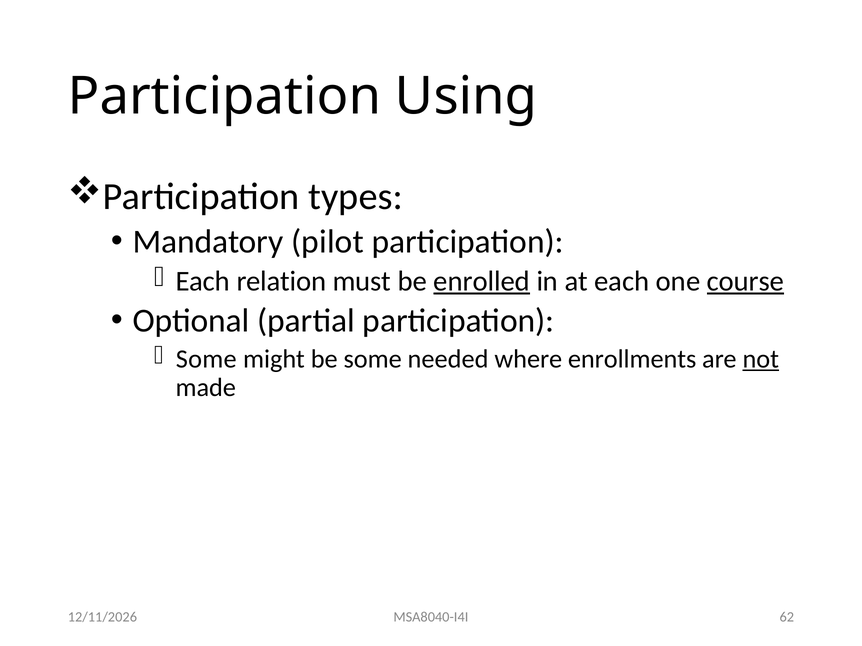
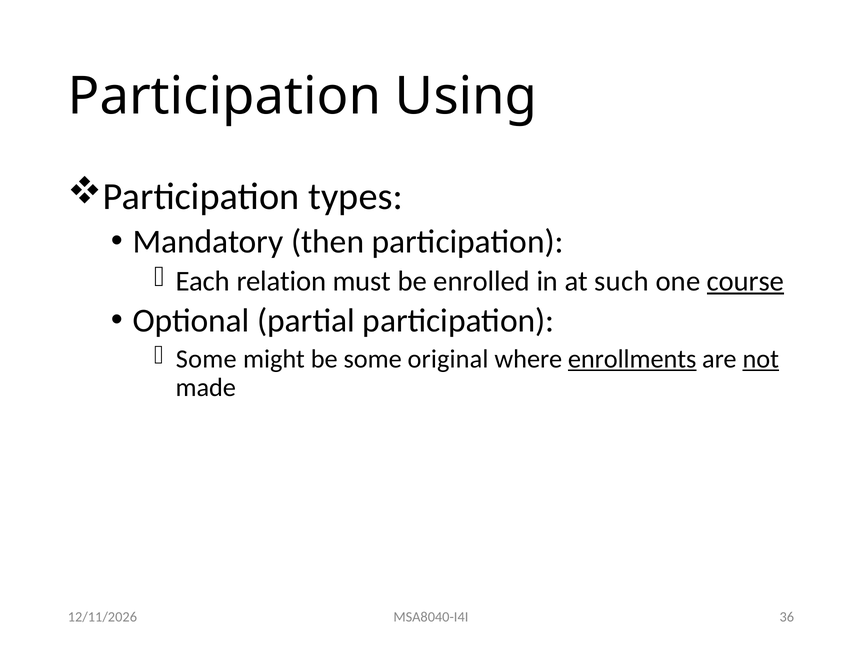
pilot: pilot -> then (328, 242)
enrolled underline: present -> none (482, 281)
at each: each -> such (622, 281)
needed: needed -> original (448, 359)
enrollments underline: none -> present (632, 359)
62: 62 -> 36 (787, 617)
